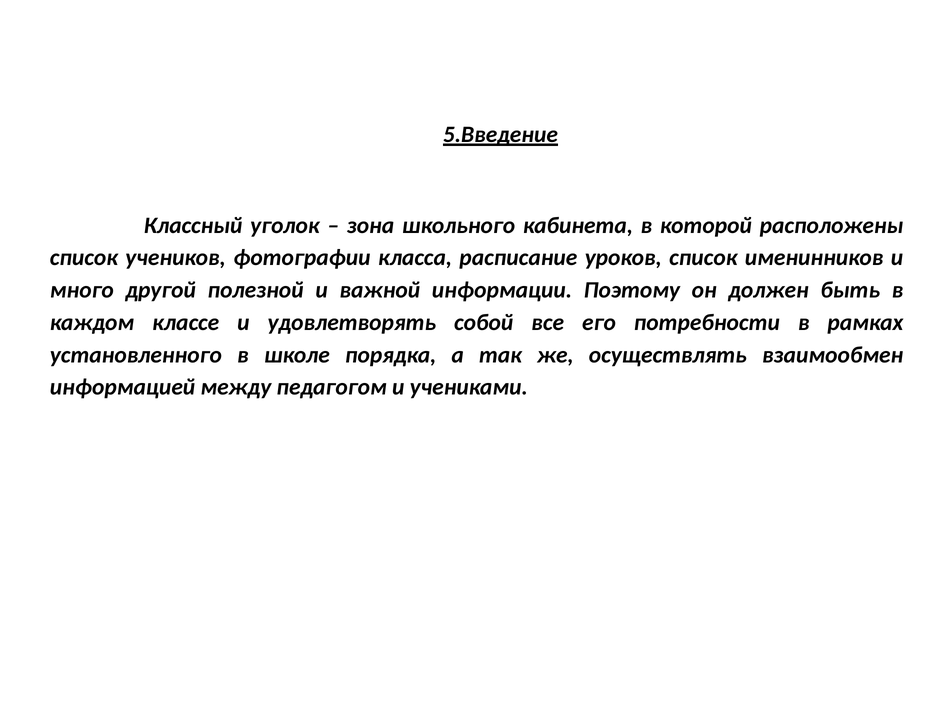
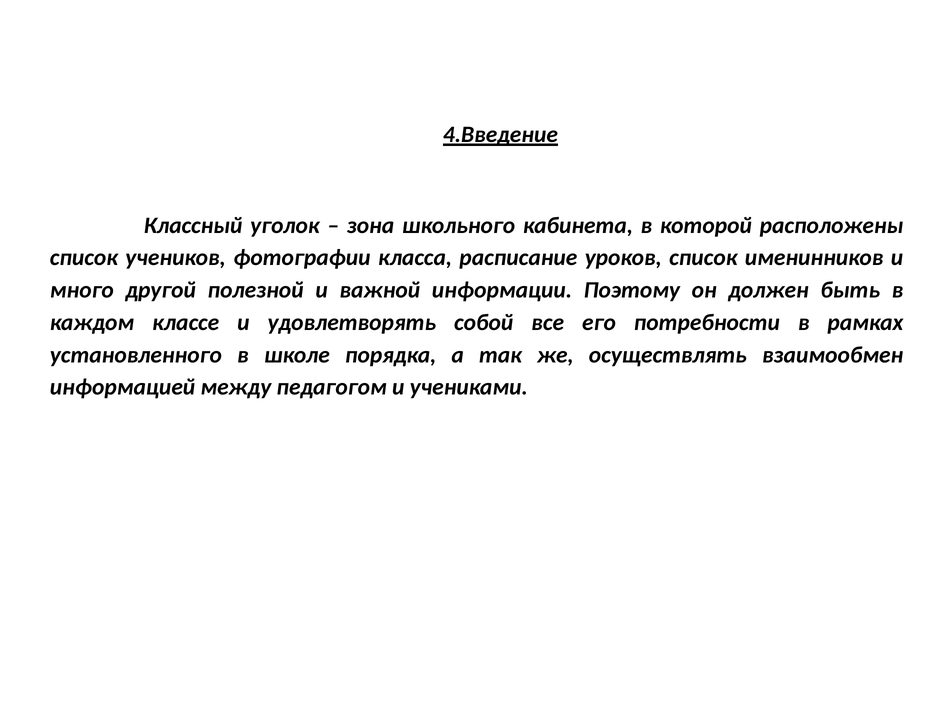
5.Введение: 5.Введение -> 4.Введение (500, 135)
